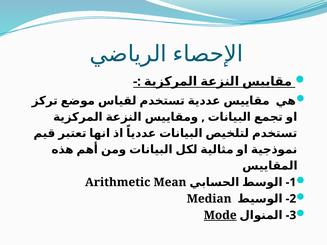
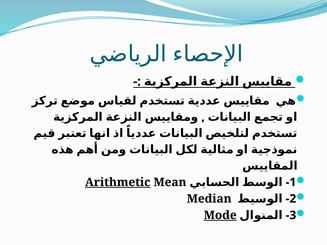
Arithmetic underline: none -> present (118, 182)
